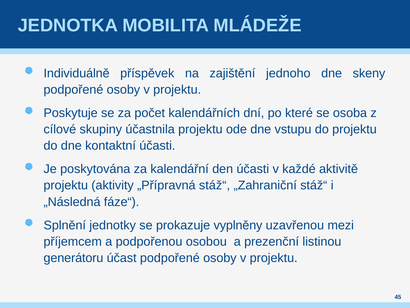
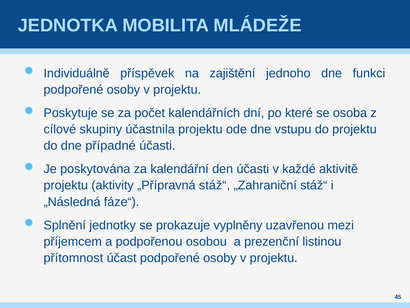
skeny: skeny -> funkci (369, 73)
kontaktní: kontaktní -> případné (110, 146)
generátoru: generátoru -> přítomnost (73, 258)
